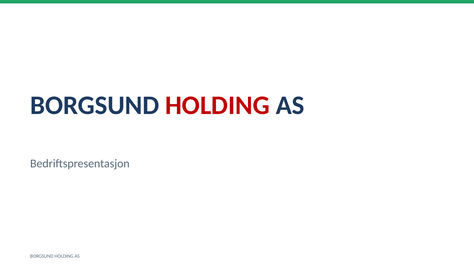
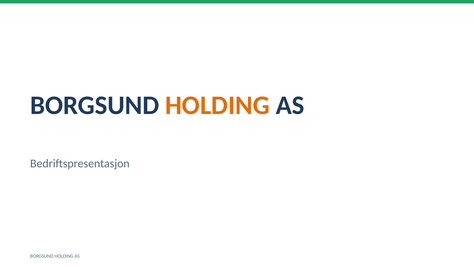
HOLDING colour: red -> orange (217, 105)
